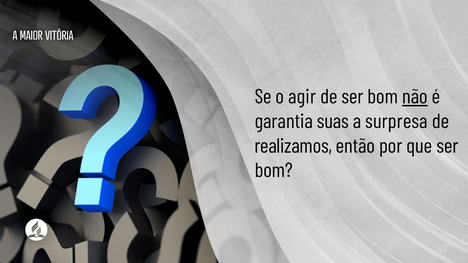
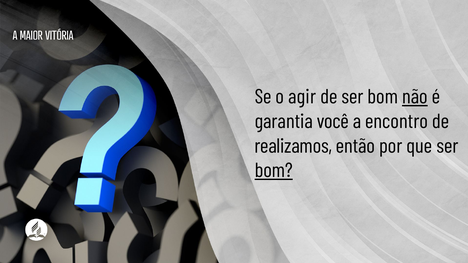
suas: suas -> você (333, 122)
surpresa: surpresa -> encontro (397, 122)
bom underline: none -> present (274, 171)
